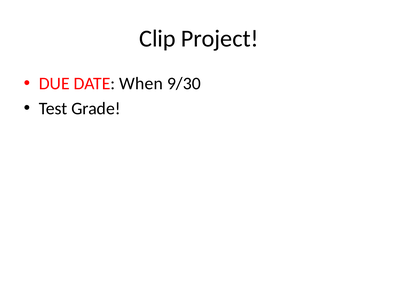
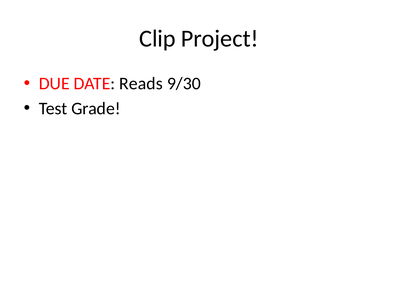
When: When -> Reads (141, 83)
